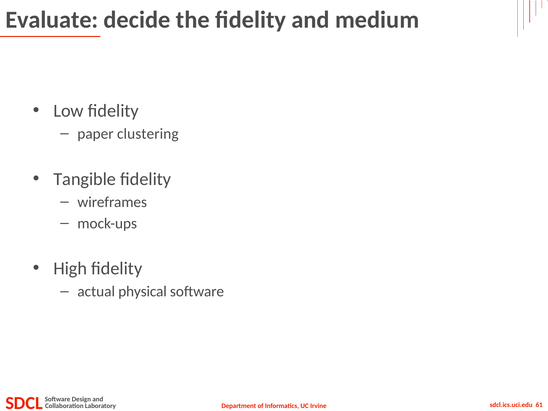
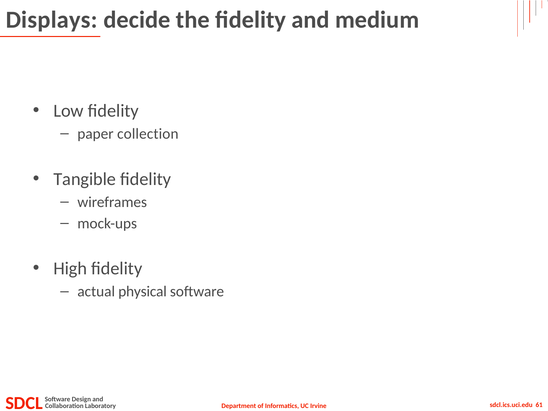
Evaluate: Evaluate -> Displays (52, 20)
clustering: clustering -> collection (148, 134)
